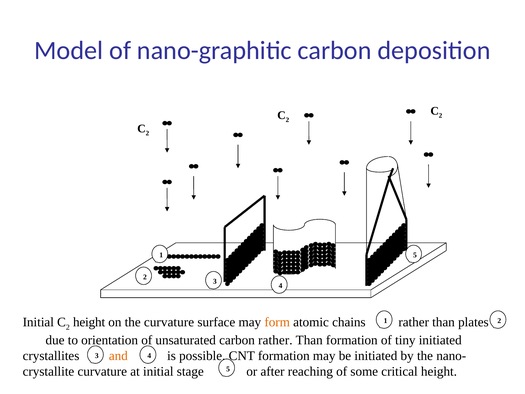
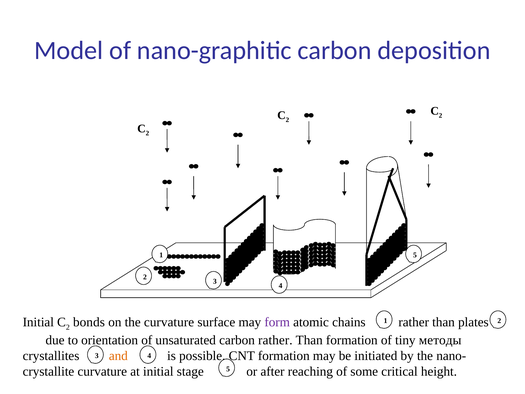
2 height: height -> bonds (89, 322)
form colour: orange -> purple (277, 322)
tiny initiated: initiated -> методы (440, 340)
